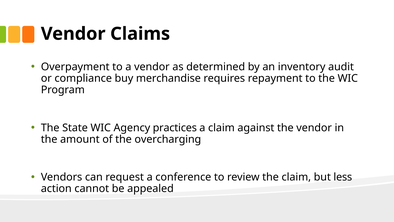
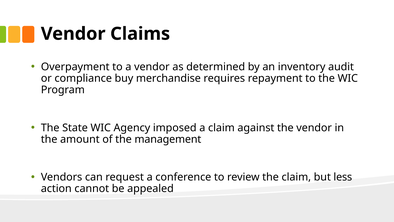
practices: practices -> imposed (175, 128)
overcharging: overcharging -> management (168, 139)
